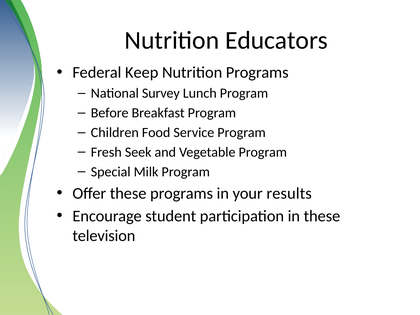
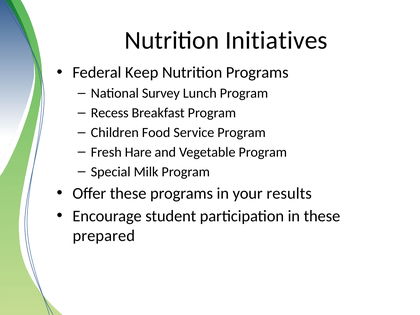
Educators: Educators -> Initiatives (276, 40)
Before: Before -> Recess (110, 113)
Seek: Seek -> Hare (138, 152)
television: television -> prepared (104, 236)
